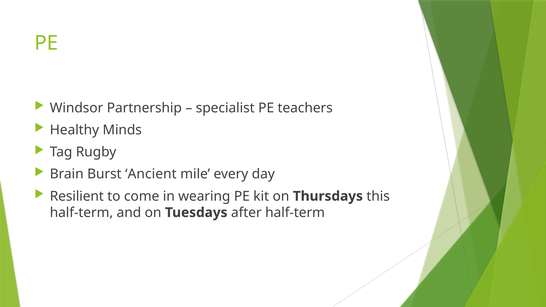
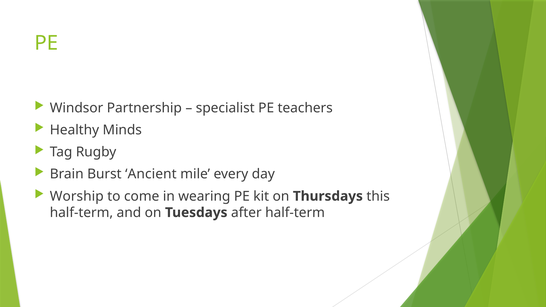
Resilient: Resilient -> Worship (77, 196)
